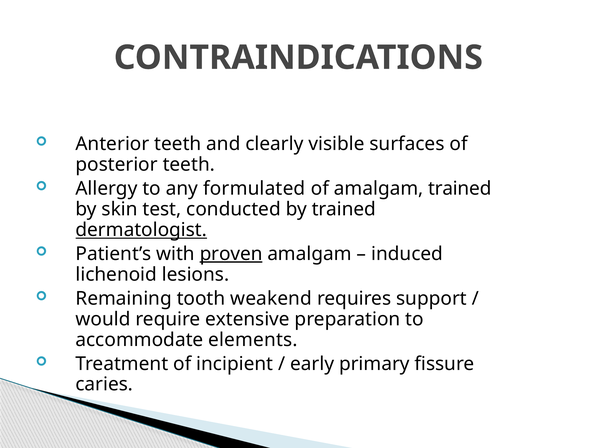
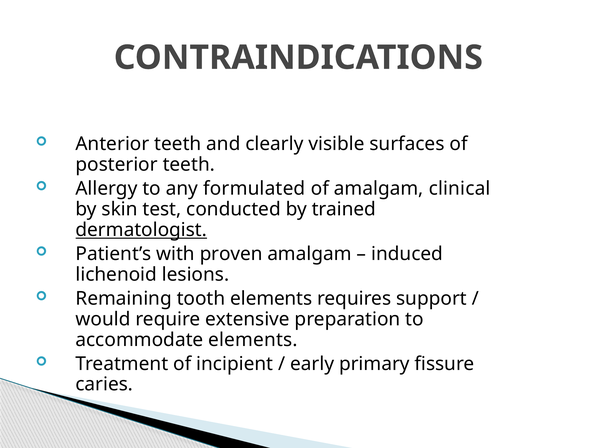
amalgam trained: trained -> clinical (460, 188)
proven underline: present -> none (231, 254)
tooth weakend: weakend -> elements (271, 298)
